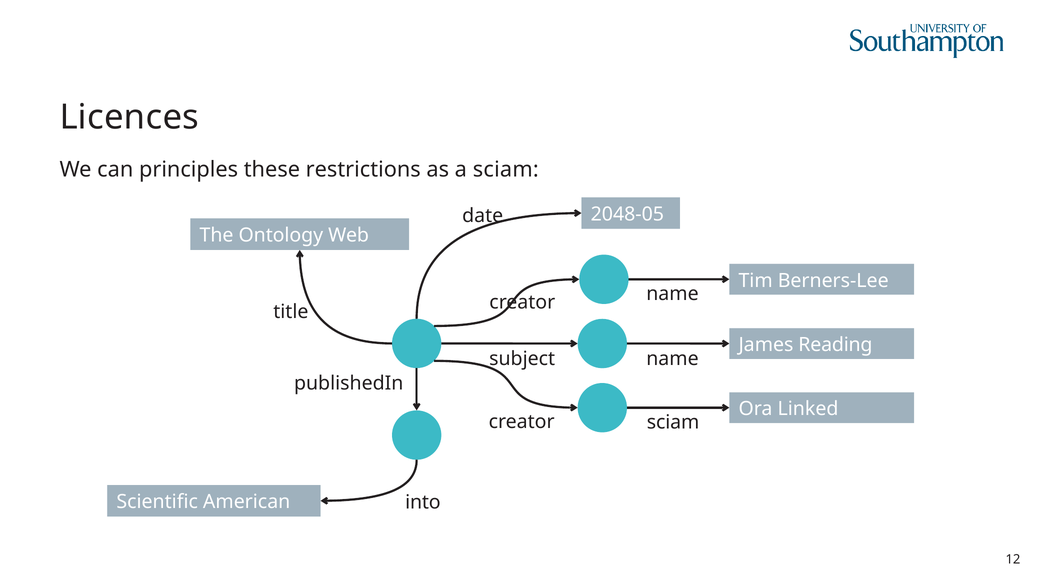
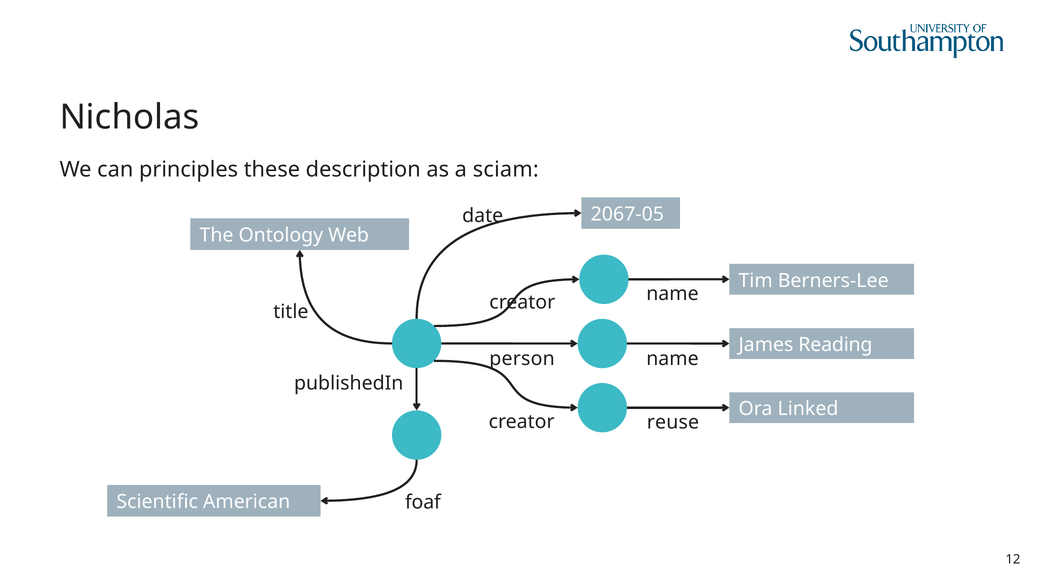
Licences: Licences -> Nicholas (129, 117)
restrictions: restrictions -> description (363, 169)
2048-05: 2048-05 -> 2067-05 (627, 214)
subject: subject -> person (522, 359)
sciam: sciam -> reuse (673, 422)
into: into -> foaf (423, 502)
